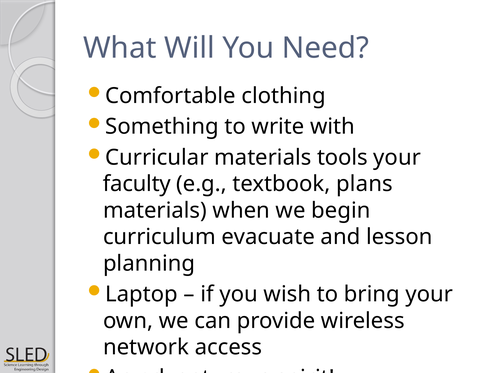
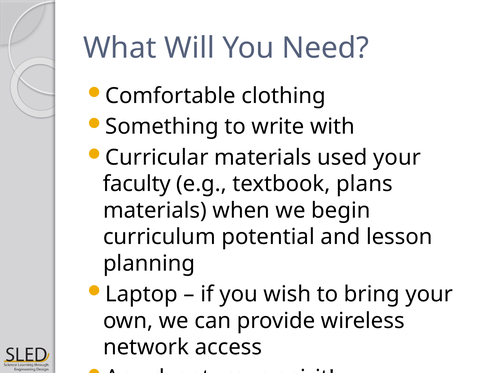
tools: tools -> used (342, 158)
evacuate: evacuate -> potential (268, 237)
